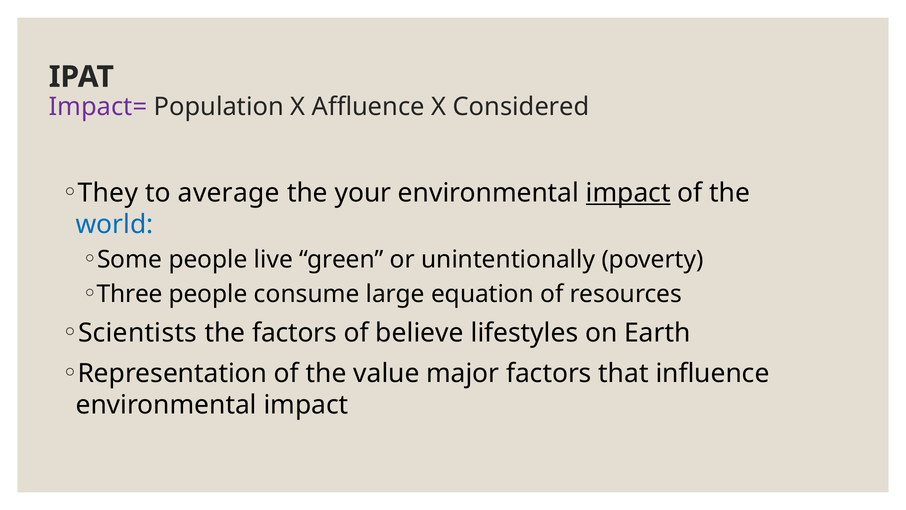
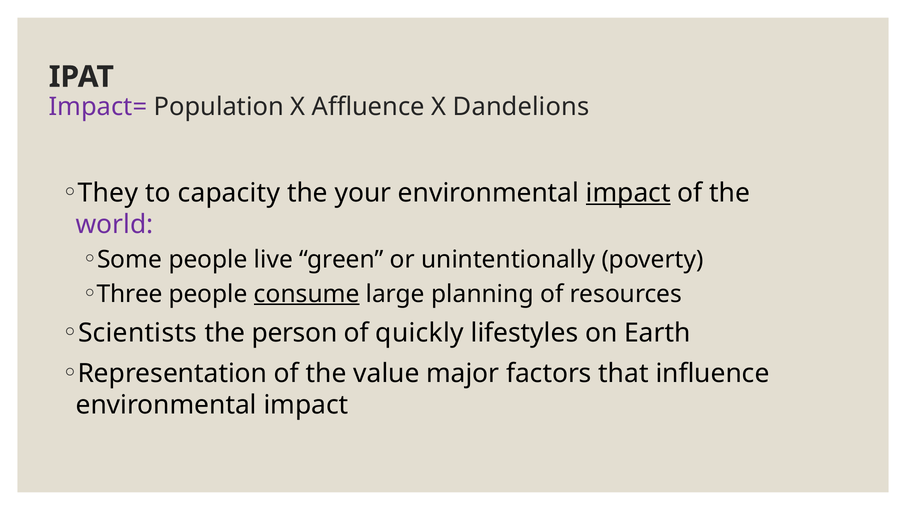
Considered: Considered -> Dandelions (521, 107)
average: average -> capacity (229, 193)
world colour: blue -> purple (115, 224)
consume underline: none -> present (307, 294)
equation: equation -> planning (482, 294)
the factors: factors -> person (295, 333)
believe: believe -> quickly (420, 333)
